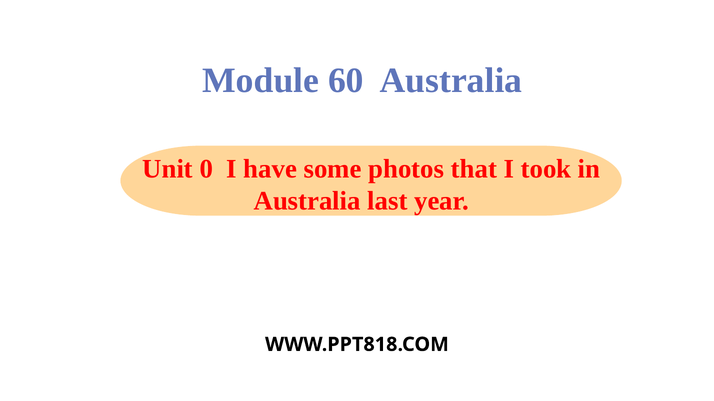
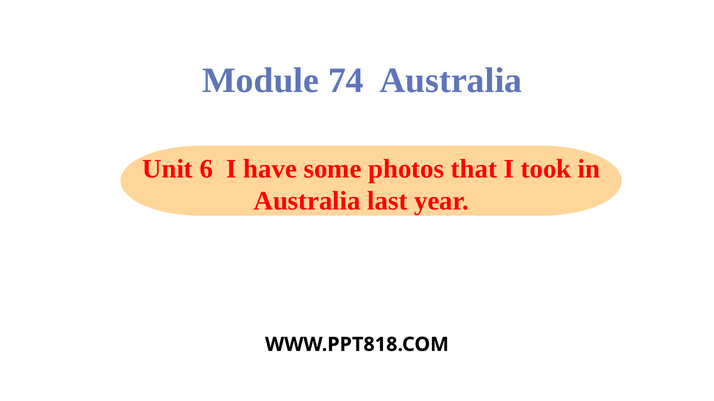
60: 60 -> 74 (346, 80)
0: 0 -> 6 (206, 169)
